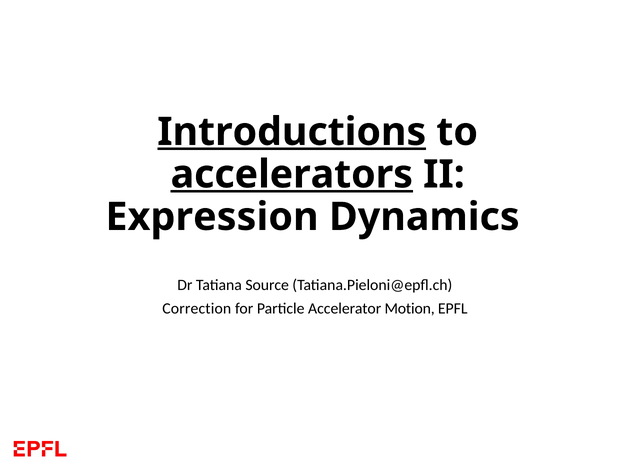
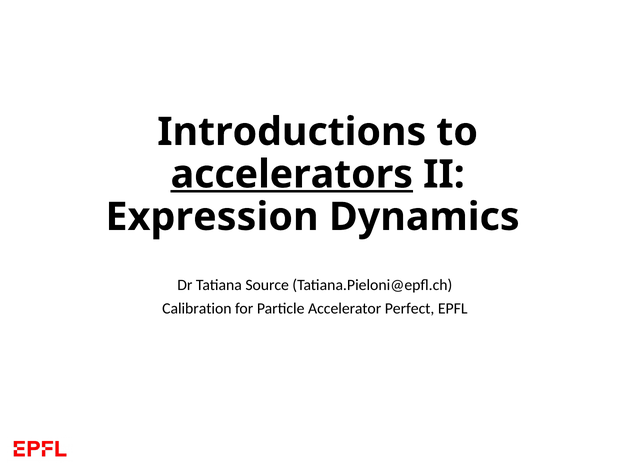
Introductions underline: present -> none (292, 132)
Correction: Correction -> Calibration (197, 309)
Motion: Motion -> Perfect (410, 309)
